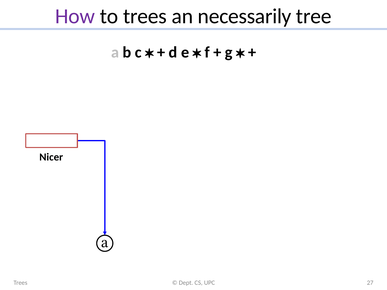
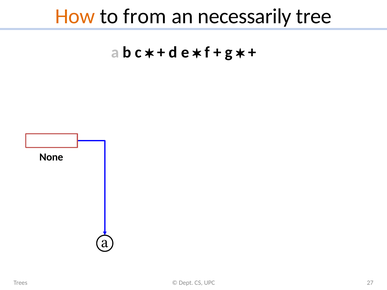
How colour: purple -> orange (75, 16)
to trees: trees -> from (145, 16)
Nicer: Nicer -> None (51, 157)
